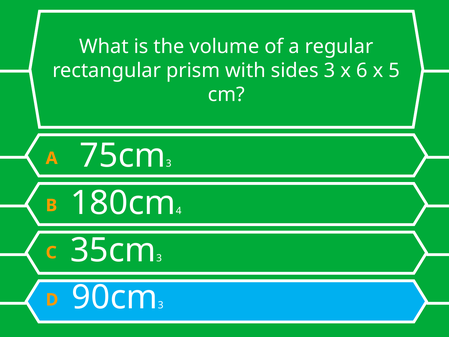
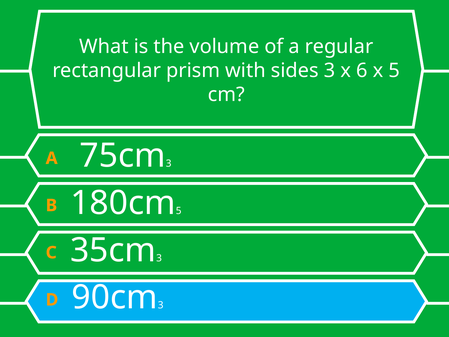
4: 4 -> 5 (179, 211)
